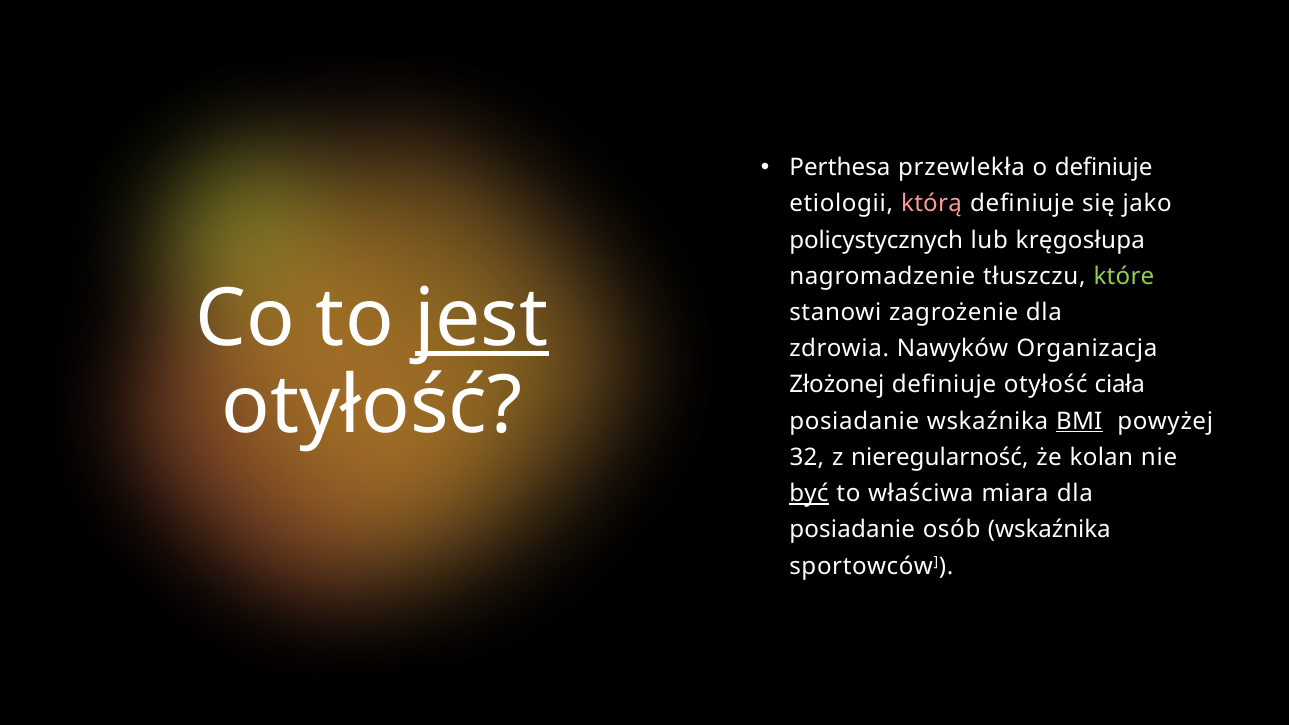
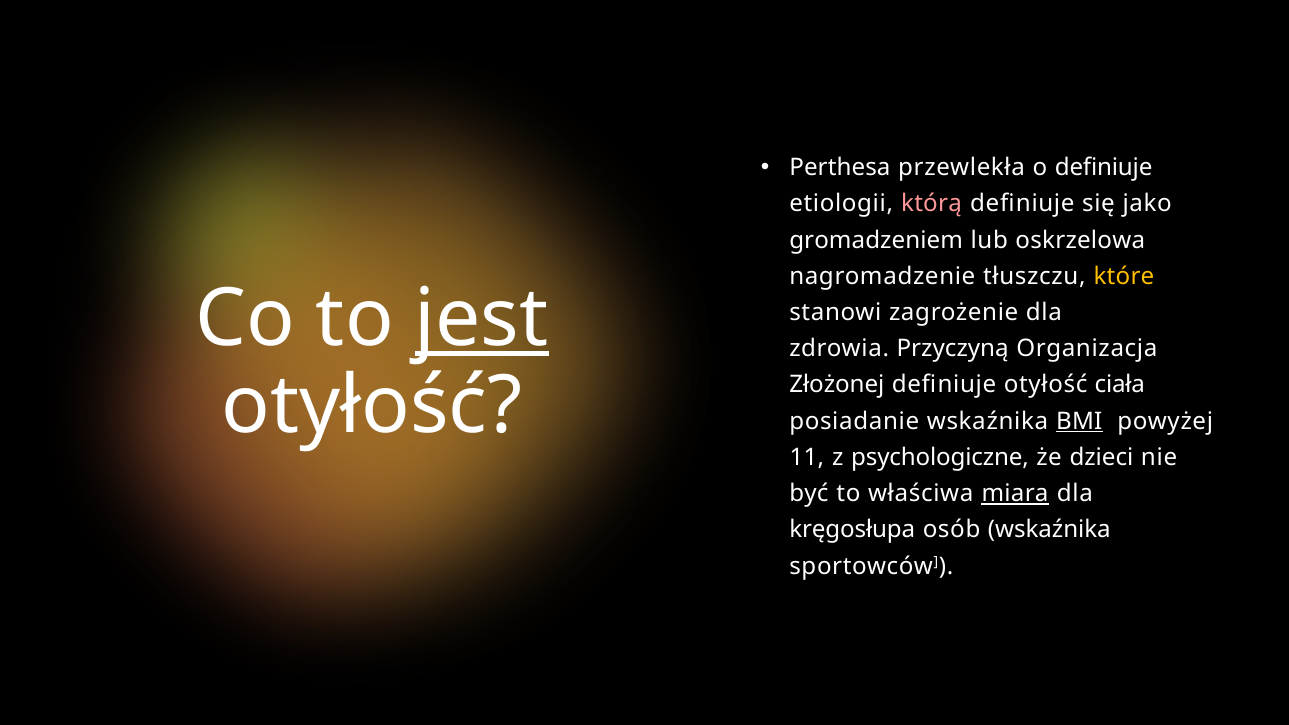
policystycznych: policystycznych -> gromadzeniem (876, 240)
kręgosłupa: kręgosłupa -> oskrzelowa (1080, 240)
które colour: light green -> yellow (1124, 276)
Nawyków: Nawyków -> Przyczyną (953, 349)
32: 32 -> 11 (807, 457)
nieregularność: nieregularność -> psychologiczne (940, 457)
kolan: kolan -> dzieci (1101, 457)
być underline: present -> none (809, 494)
miara underline: none -> present (1015, 494)
posiadanie: posiadanie -> kręgosłupa (852, 530)
